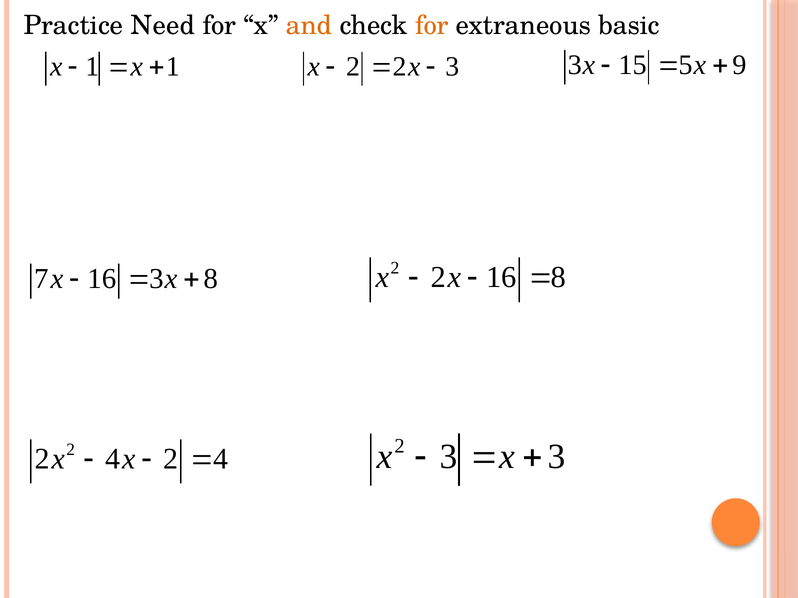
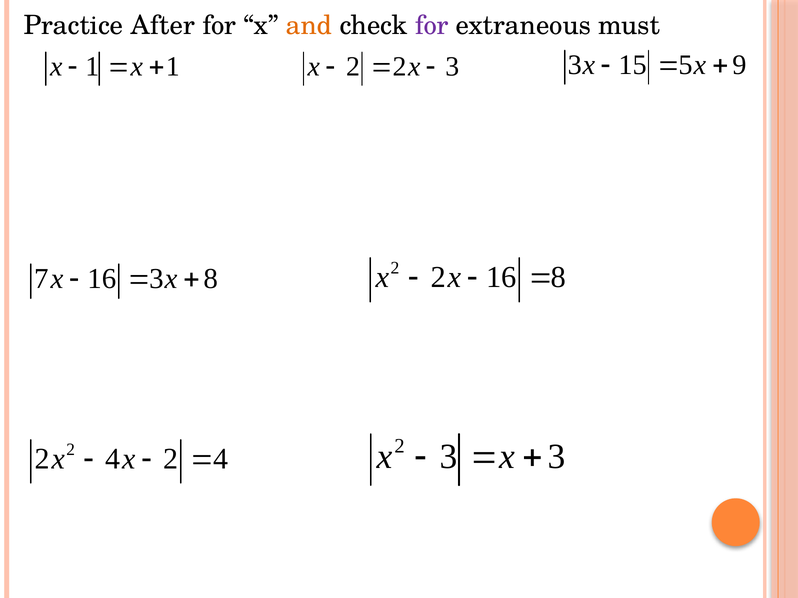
Need: Need -> After (163, 26)
for colour: orange -> purple (432, 26)
basic: basic -> must (629, 26)
